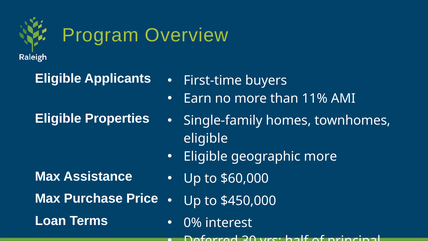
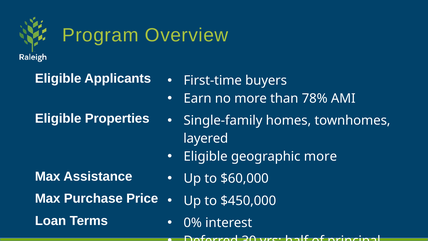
11%: 11% -> 78% (315, 98)
eligible: eligible -> layered (206, 138)
